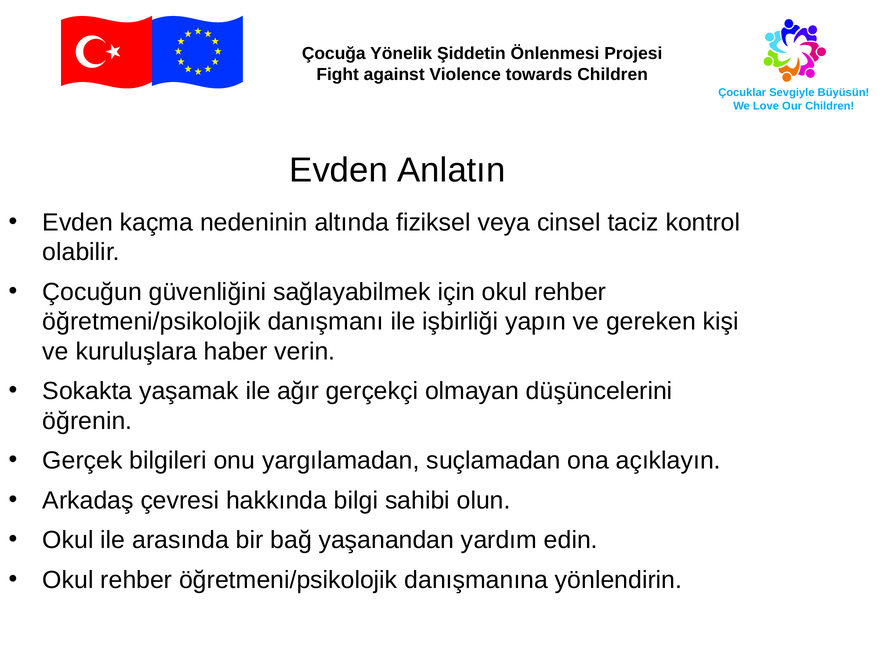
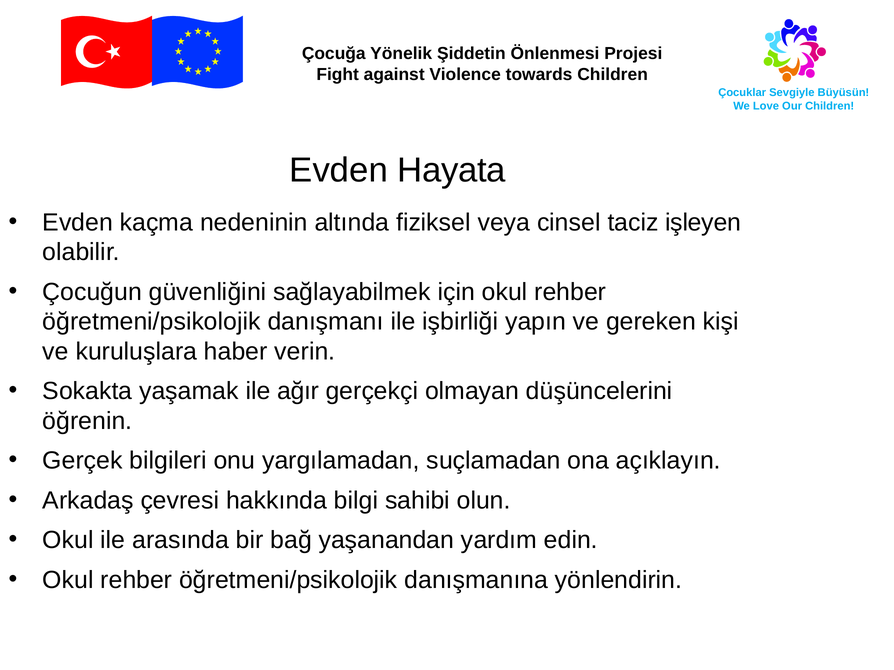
Anlatın: Anlatın -> Hayata (452, 170)
kontrol: kontrol -> işleyen (703, 223)
